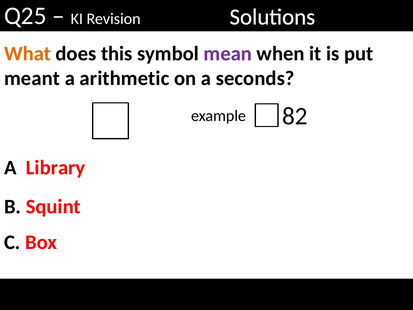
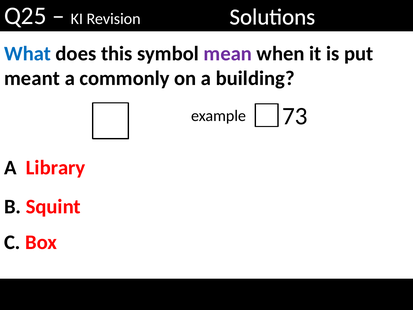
What colour: orange -> blue (28, 54)
arithmetic: arithmetic -> commonly (125, 78)
seconds: seconds -> building (255, 78)
82: 82 -> 73 (295, 116)
